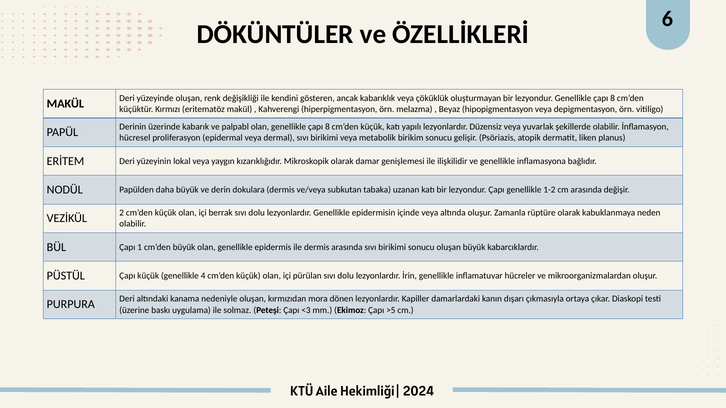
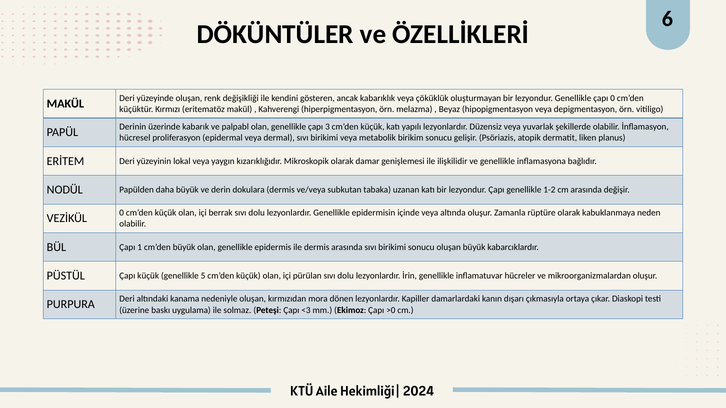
lezyondur Genellikle çapı 8: 8 -> 0 (613, 98)
olan genellikle çapı 8: 8 -> 3 (327, 127)
VEZİKÜL 2: 2 -> 0 (122, 213)
4: 4 -> 5 (203, 276)
>5: >5 -> >0 (391, 310)
